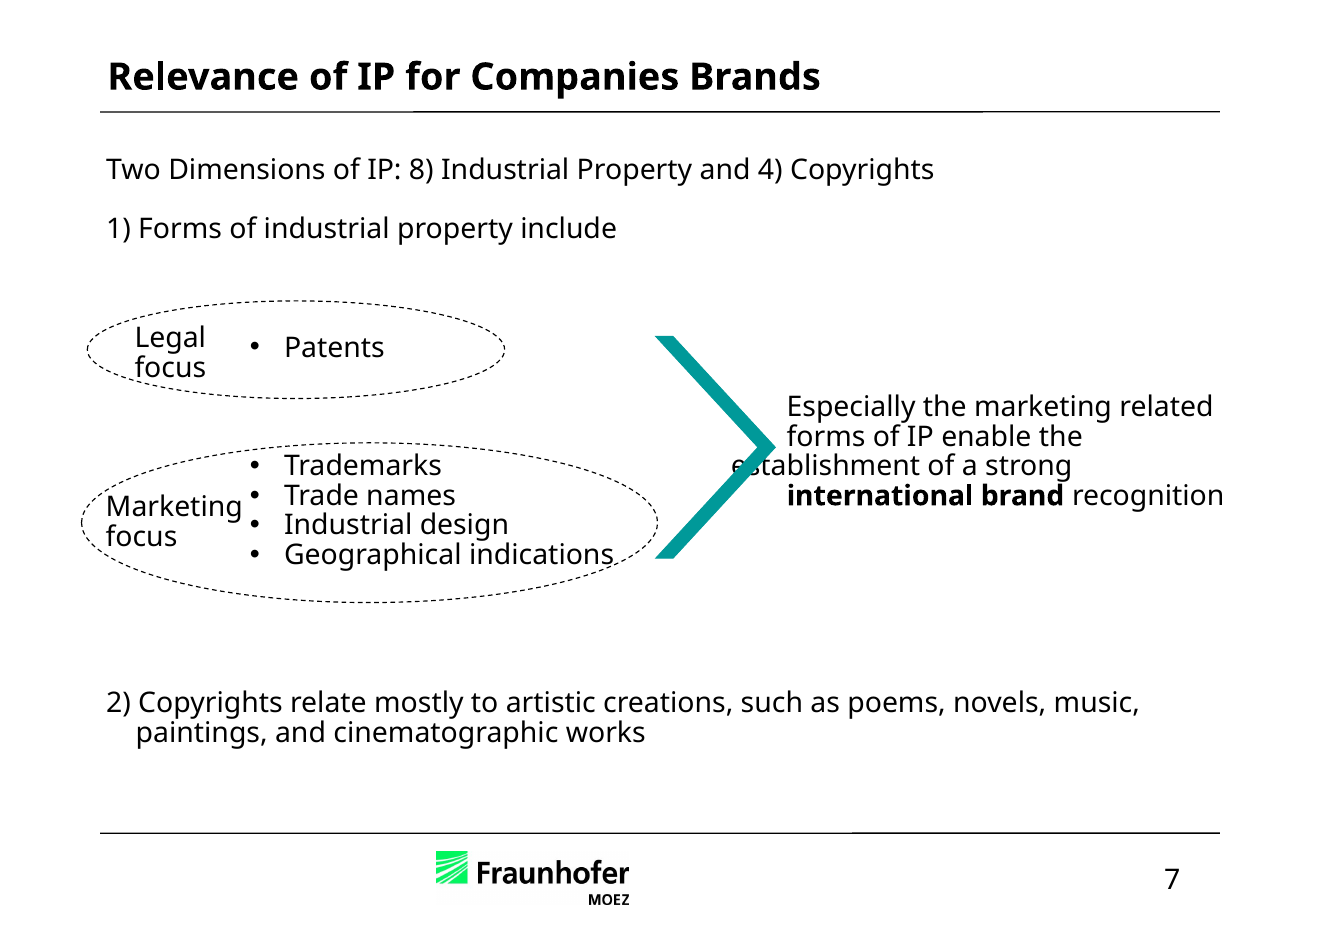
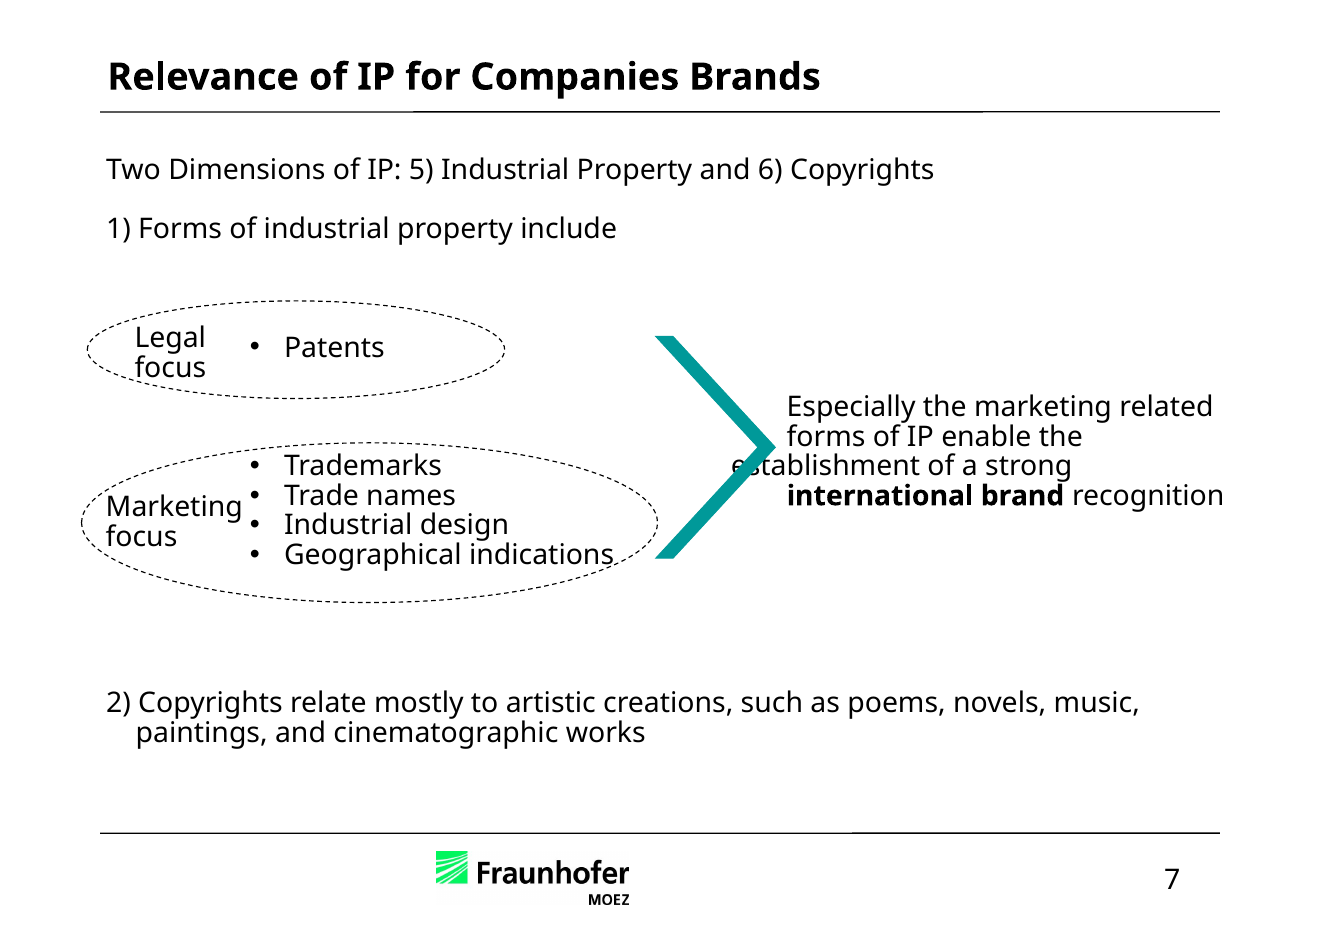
8: 8 -> 5 (421, 170)
4: 4 -> 6 (770, 170)
